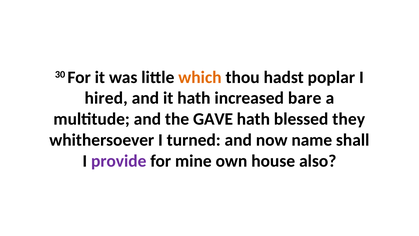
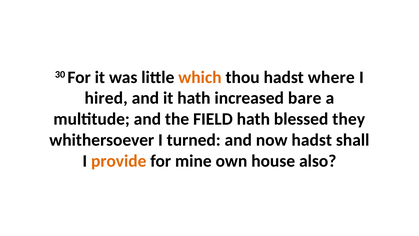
poplar: poplar -> where (331, 77)
GAVE: GAVE -> FIELD (213, 119)
now name: name -> hadst (312, 140)
provide colour: purple -> orange (119, 161)
